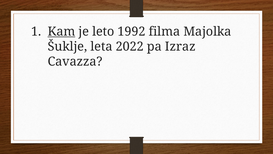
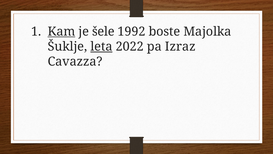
leto: leto -> šele (103, 31)
filma: filma -> boste (164, 31)
leta underline: none -> present (101, 46)
